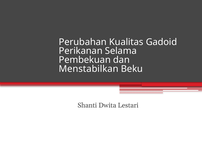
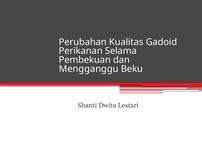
Menstabilkan: Menstabilkan -> Mengganggu (89, 69)
